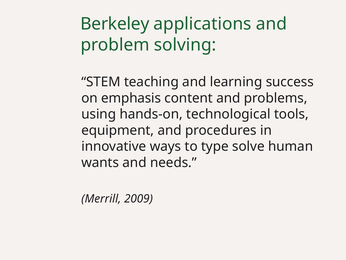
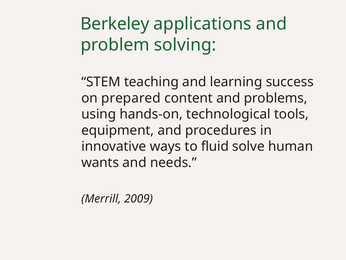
emphasis: emphasis -> prepared (131, 98)
type: type -> fluid (215, 146)
